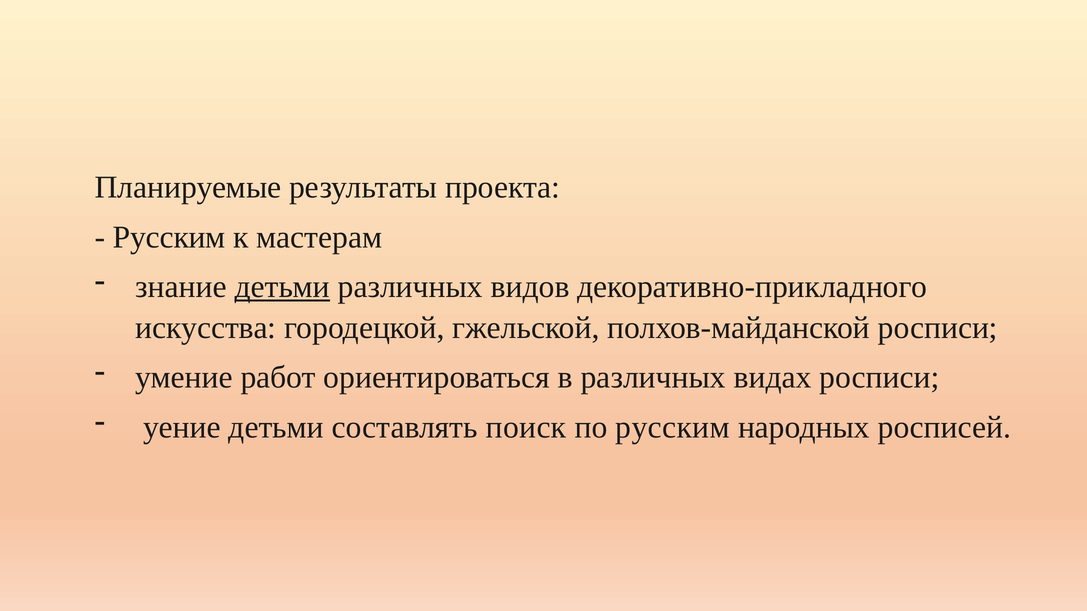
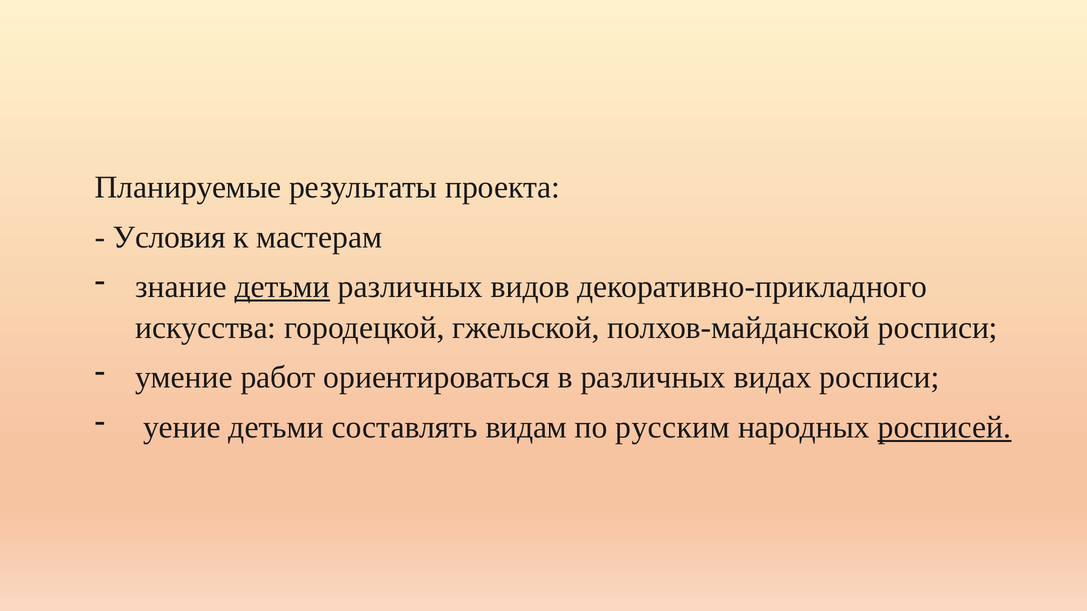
Русским: Русским -> Условия (169, 237)
поиск: поиск -> видам (526, 428)
росписей underline: none -> present (944, 428)
